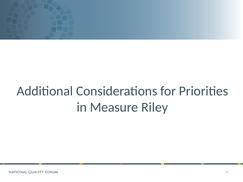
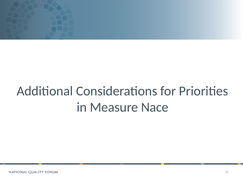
Riley: Riley -> Nace (155, 107)
